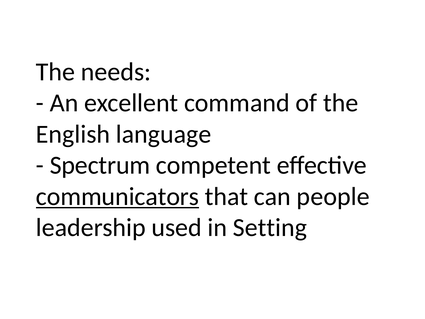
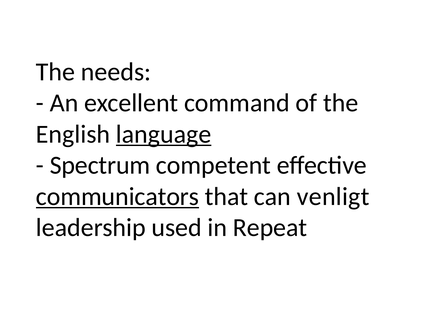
language underline: none -> present (164, 134)
people: people -> venligt (333, 196)
Setting: Setting -> Repeat (270, 228)
